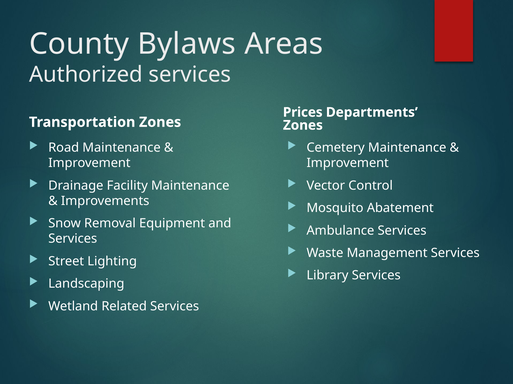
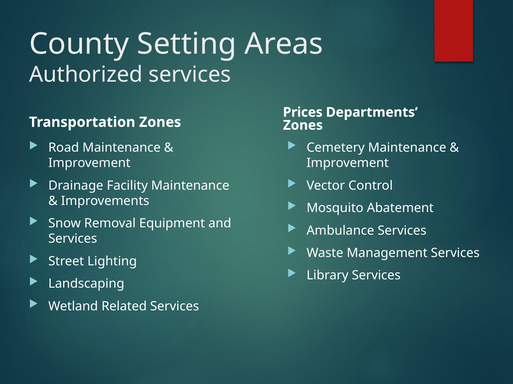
Bylaws: Bylaws -> Setting (187, 44)
